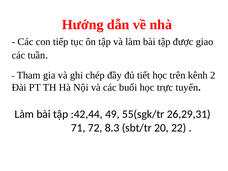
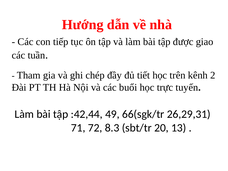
55(sgk/tr: 55(sgk/tr -> 66(sgk/tr (143, 114)
22: 22 -> 13 (179, 128)
